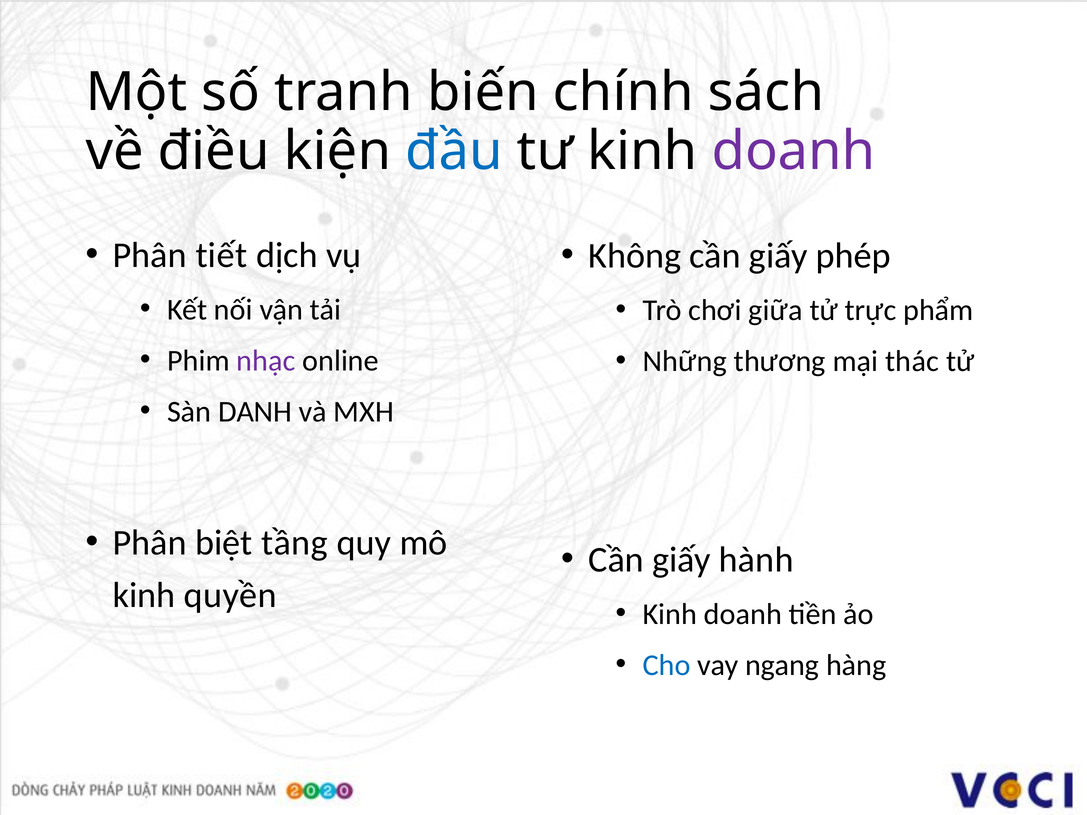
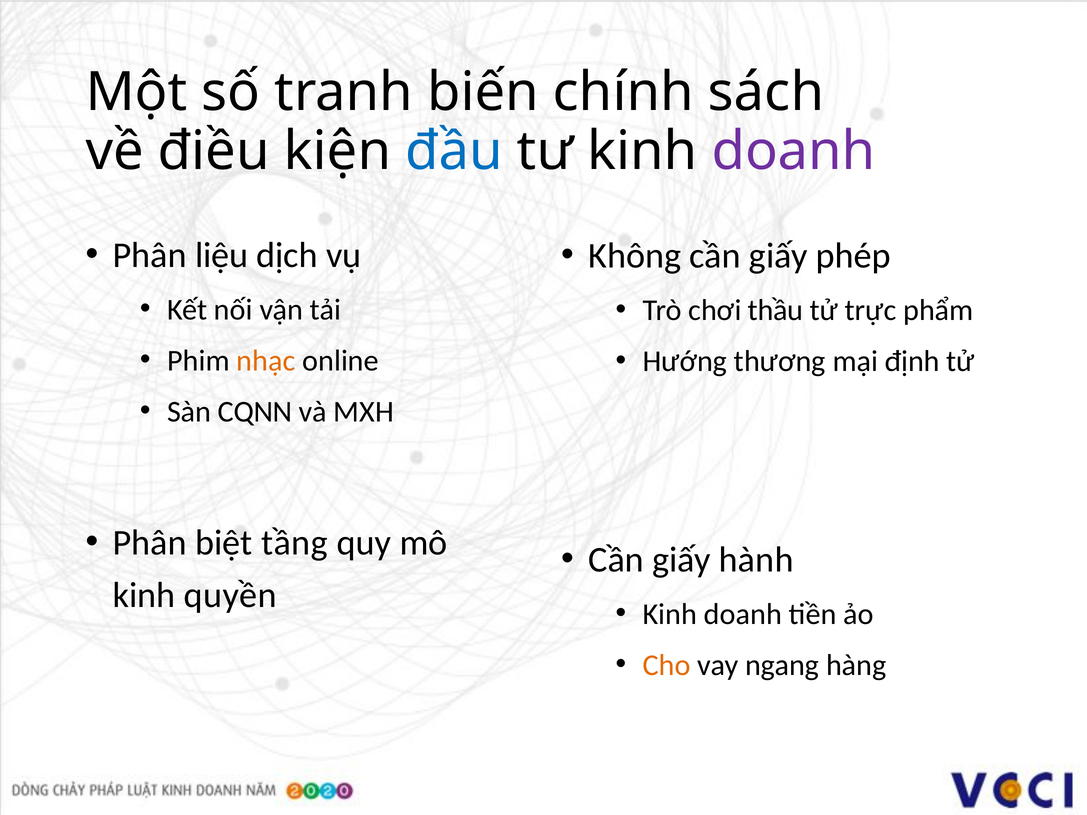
tiết: tiết -> liệu (222, 255)
giữa: giữa -> thầu (776, 310)
nhạc colour: purple -> orange (266, 361)
Những: Những -> Hướng (685, 361)
thác: thác -> định (912, 361)
DANH: DANH -> CQNN (255, 412)
Cho colour: blue -> orange (667, 665)
